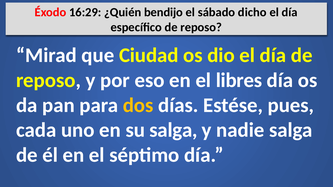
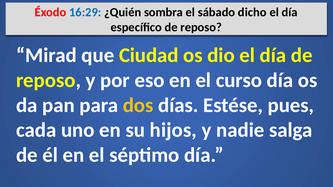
16:29 colour: black -> blue (85, 12)
bendijo: bendijo -> sombra (163, 12)
libres: libres -> curso (239, 80)
su salga: salga -> hijos (173, 130)
